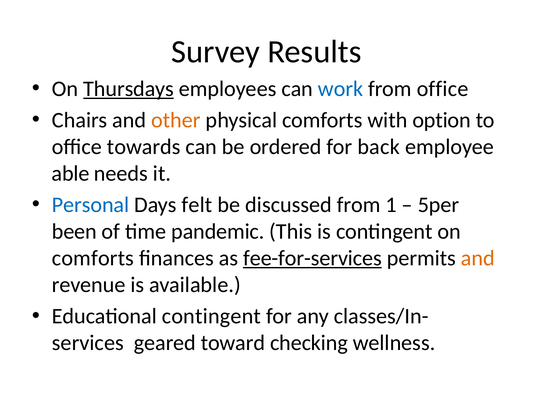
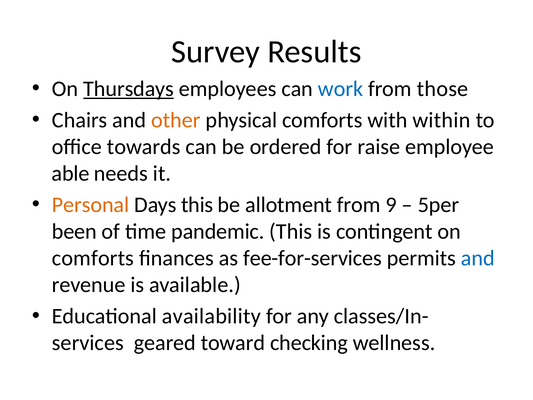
from office: office -> those (443, 89)
option: option -> within (441, 120)
back: back -> raise (379, 147)
Personal colour: blue -> orange (91, 205)
Days felt: felt -> this (197, 205)
discussed: discussed -> allotment (289, 205)
1: 1 -> 9 (391, 205)
fee-for-services underline: present -> none (312, 258)
and colour: orange -> blue (478, 258)
Educational contingent: contingent -> availability (211, 316)
